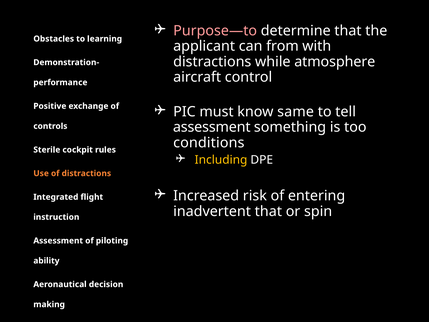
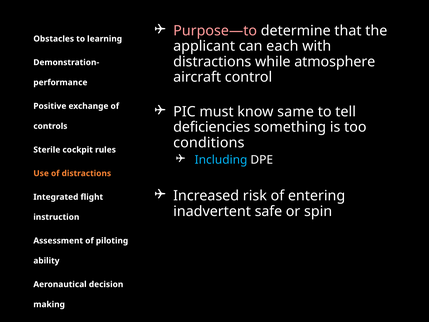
from: from -> each (282, 46)
assessment: assessment -> deficiencies (212, 127)
Including colour: yellow -> light blue (221, 160)
inadvertent that: that -> safe (268, 211)
